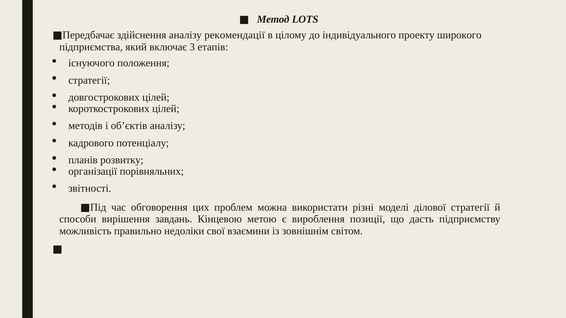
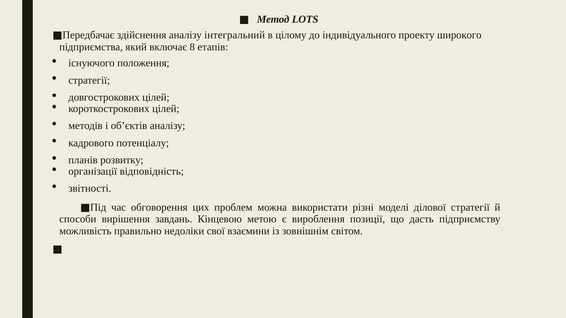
рекомендації: рекомендації -> інтегральний (235, 35)
3: 3 -> 8 (192, 47)
порівняльних: порівняльних -> відповідність (152, 172)
